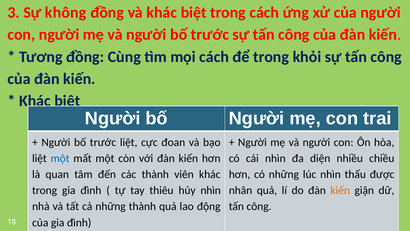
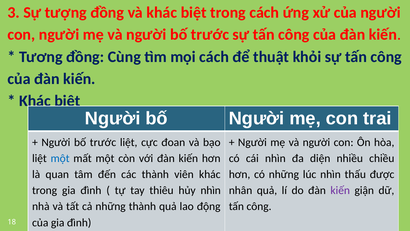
không: không -> tượng (66, 13)
để trong: trong -> thuật (271, 57)
kiến colour: orange -> purple (340, 190)
